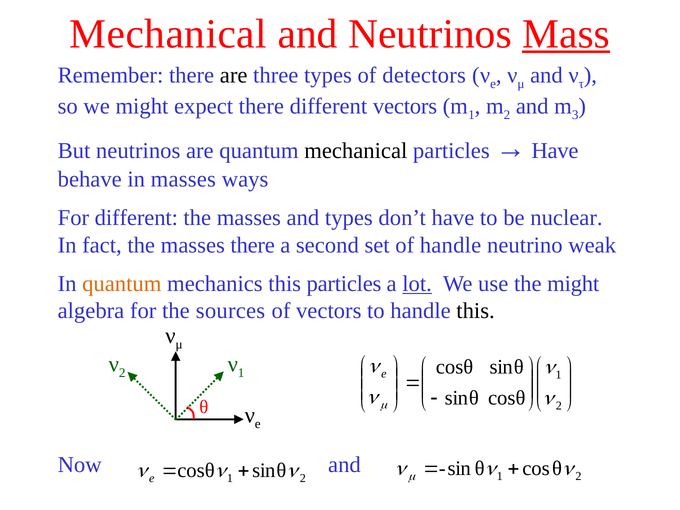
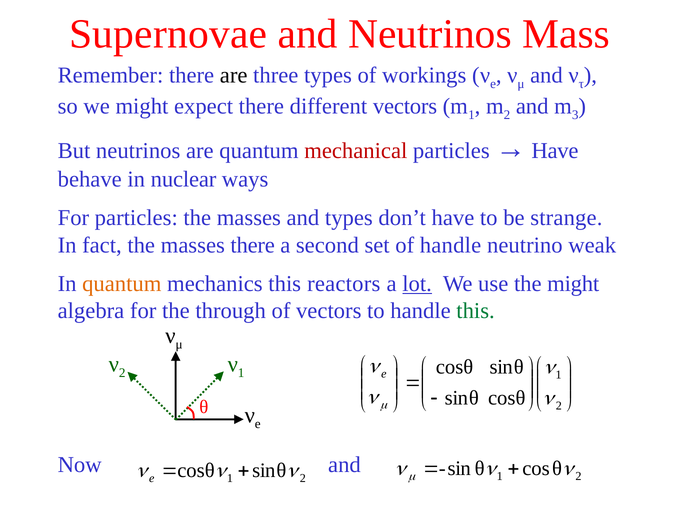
Mechanical: Mechanical -> Supernovae (168, 34)
Mass underline: present -> none (566, 34)
detectors: detectors -> workings (424, 75)
mechanical colour: black -> red (356, 151)
in masses: masses -> nuclear (184, 179)
For different: different -> particles (136, 218)
nuclear: nuclear -> strange (566, 218)
this particles: particles -> reactors (344, 284)
sources: sources -> through (231, 311)
this colour: black -> green (476, 311)
